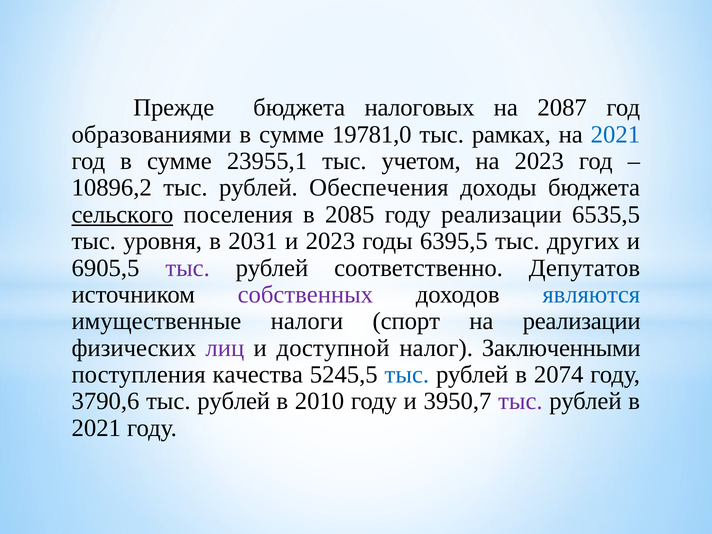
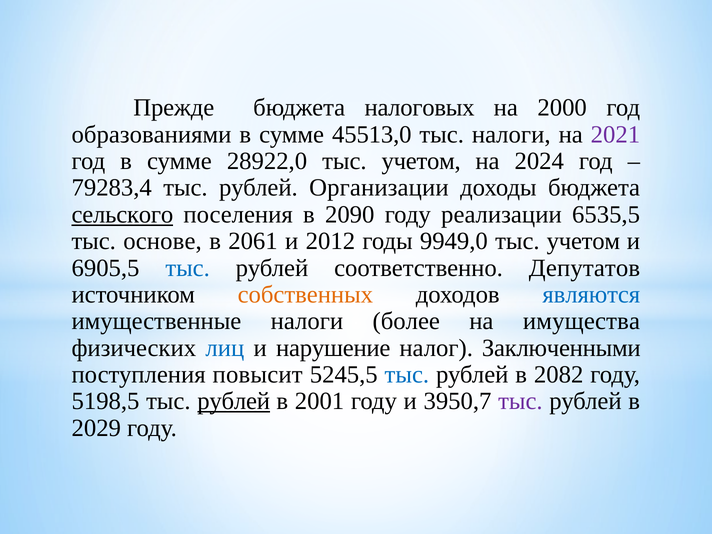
2087: 2087 -> 2000 (562, 108)
19781,0: 19781,0 -> 45513,0 (372, 134)
тыс рамках: рамках -> налоги (511, 134)
2021 colour: blue -> purple (615, 134)
23955,1: 23955,1 -> 28922,0 (267, 161)
на 2023: 2023 -> 2024 (539, 161)
10896,2: 10896,2 -> 79283,4 (112, 188)
Обеспечения: Обеспечения -> Организации (379, 188)
2085: 2085 -> 2090 (350, 215)
уровня: уровня -> основе (163, 241)
2031: 2031 -> 2061 (253, 241)
и 2023: 2023 -> 2012 (330, 241)
6395,5: 6395,5 -> 9949,0 (454, 241)
других: других -> учетом (583, 241)
тыс colour: purple -> blue (188, 268)
собственных colour: purple -> orange (305, 295)
спорт: спорт -> более (406, 321)
на реализации: реализации -> имущества (581, 321)
лиц colour: purple -> blue (225, 348)
доступной: доступной -> нарушение (333, 348)
качества: качества -> повысит (258, 375)
2074: 2074 -> 2082 (559, 375)
3790,6: 3790,6 -> 5198,5 (106, 401)
рублей underline: none -> present (234, 401)
2010: 2010 -> 2001 (320, 401)
2021: 2021 -> 2029 (96, 428)
